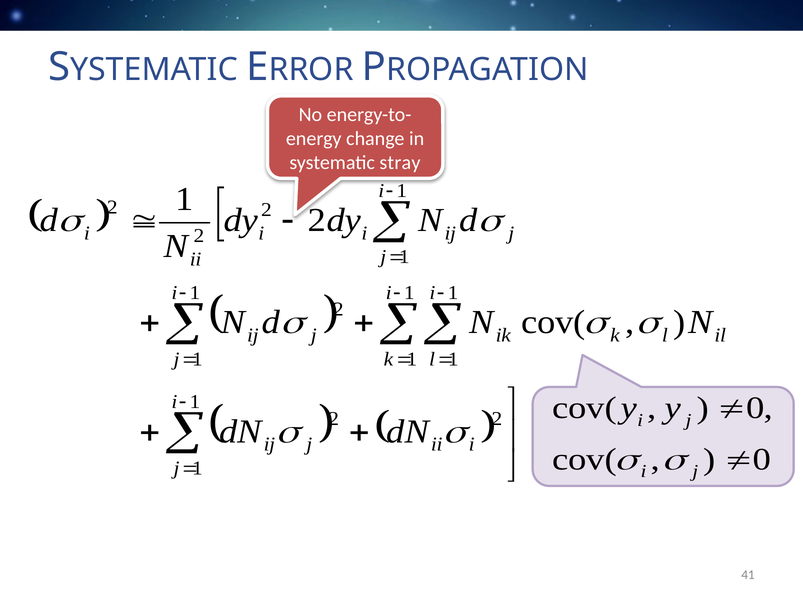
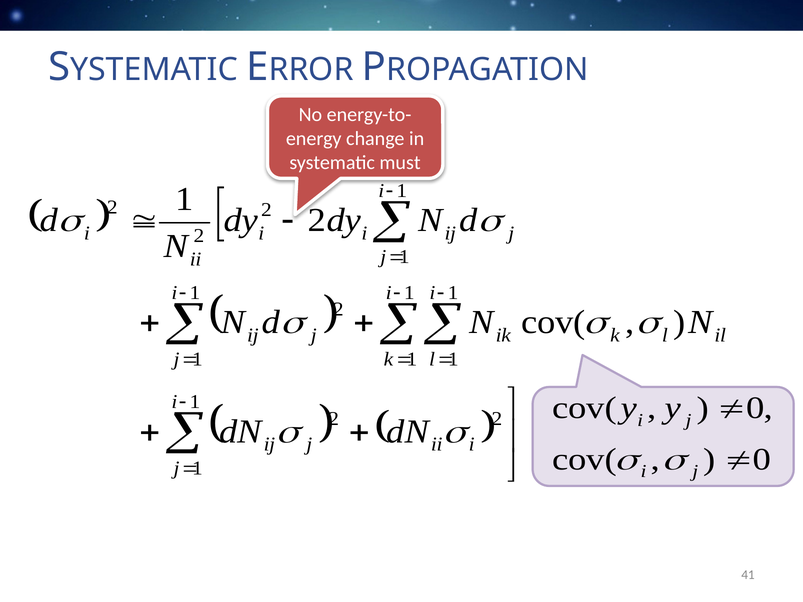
stray: stray -> must (400, 163)
